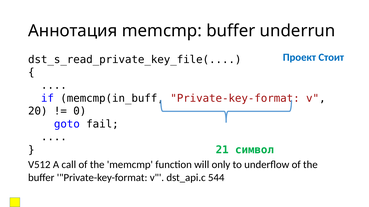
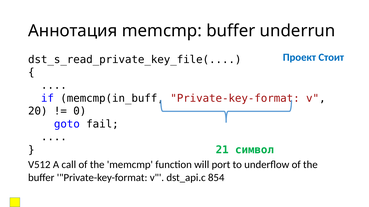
only: only -> port (221, 165)
544: 544 -> 854 (216, 178)
